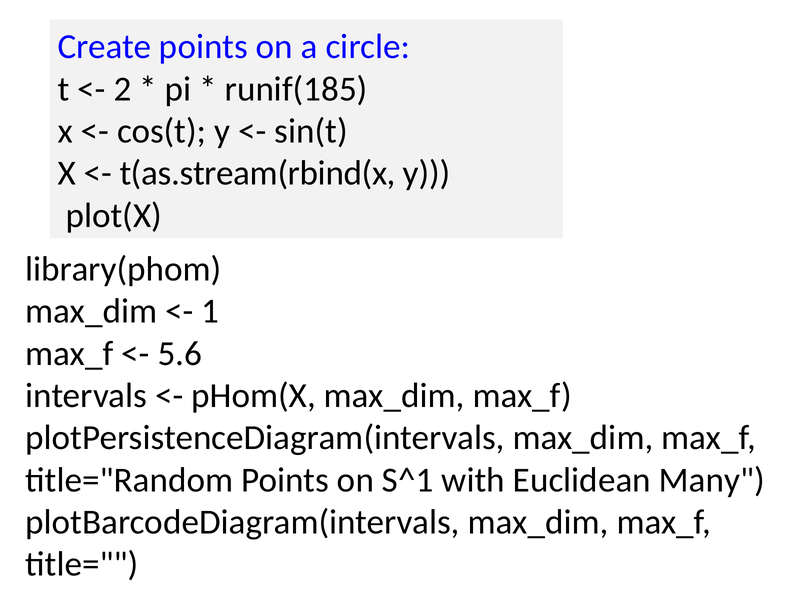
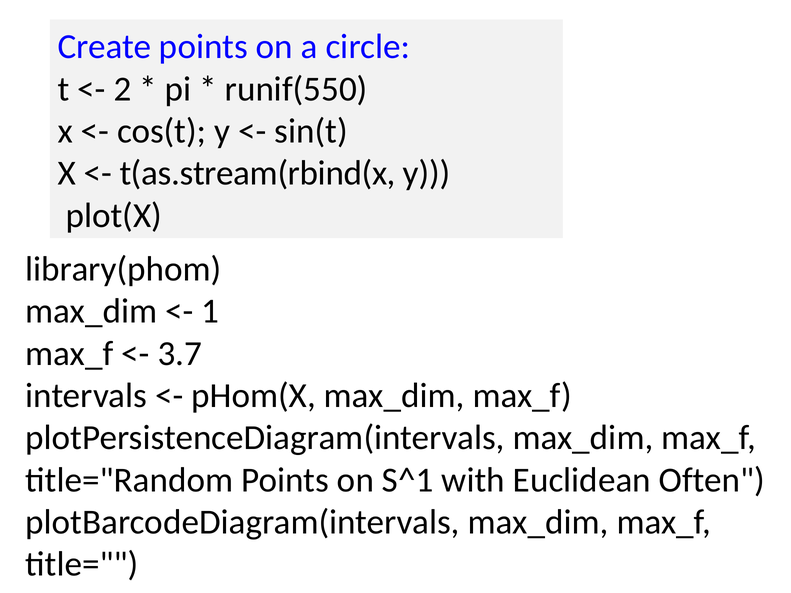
runif(185: runif(185 -> runif(550 (296, 89)
5.6: 5.6 -> 3.7 (180, 354)
Many: Many -> Often (712, 480)
